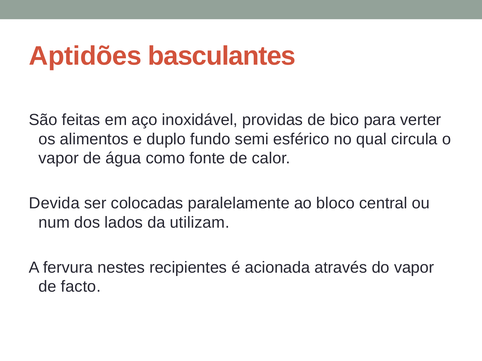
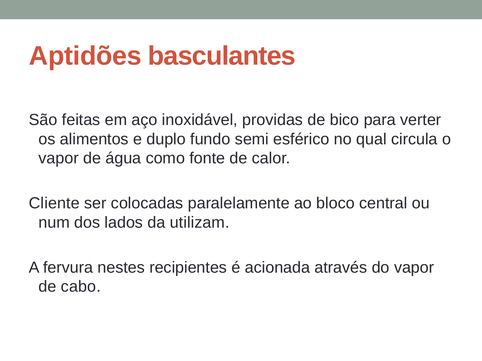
Devida: Devida -> Cliente (54, 204)
facto: facto -> cabo (81, 287)
